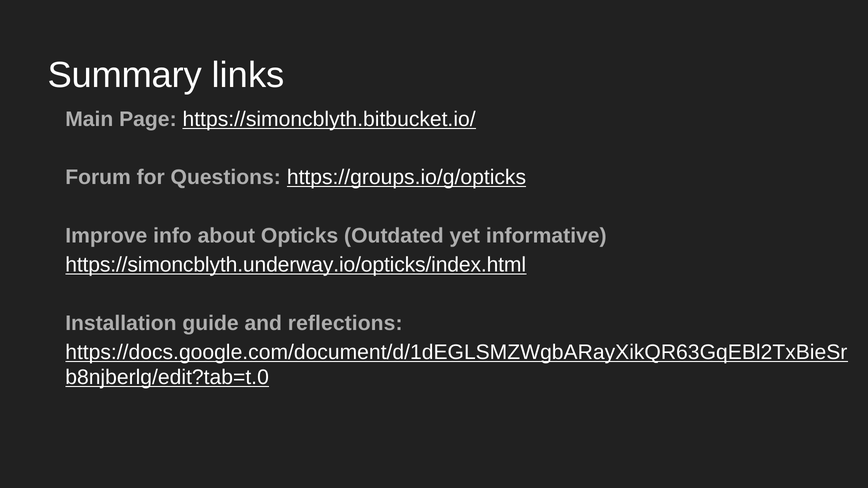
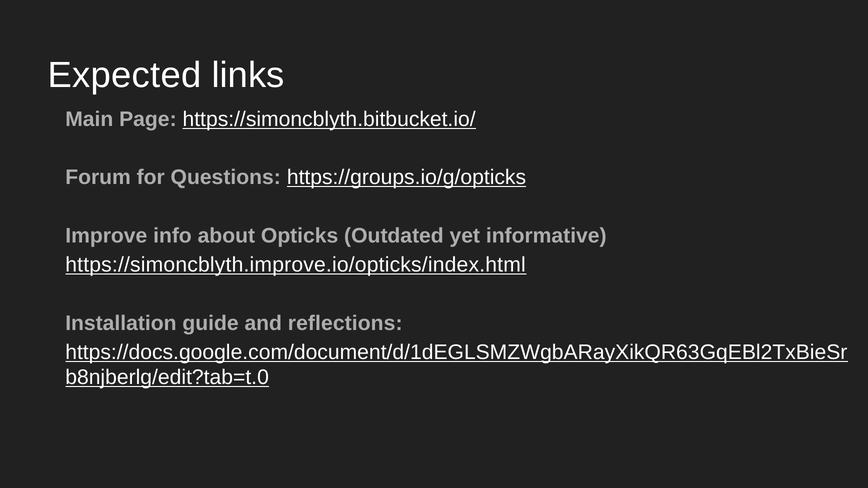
Summary: Summary -> Expected (125, 75)
https://simoncblyth.underway.io/opticks/index.html: https://simoncblyth.underway.io/opticks/index.html -> https://simoncblyth.improve.io/opticks/index.html (296, 265)
